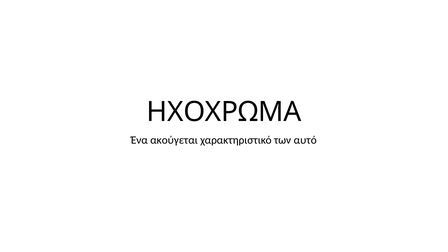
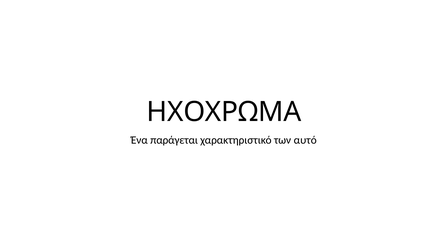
ακούγεται: ακούγεται -> παράγεται (174, 140)
